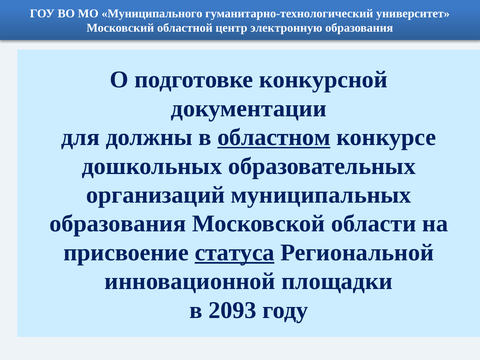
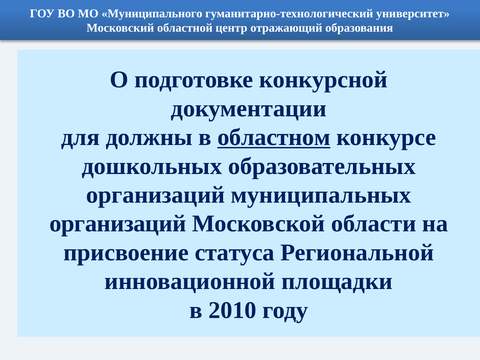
электронную: электронную -> отражающий (286, 28)
образования: образования -> организаций (118, 224)
статуса underline: present -> none (235, 252)
2093: 2093 -> 2010 (232, 310)
